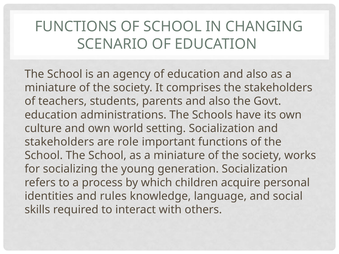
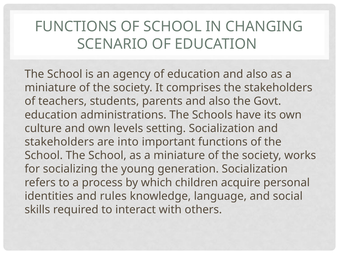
world: world -> levels (128, 128)
role: role -> into (128, 142)
